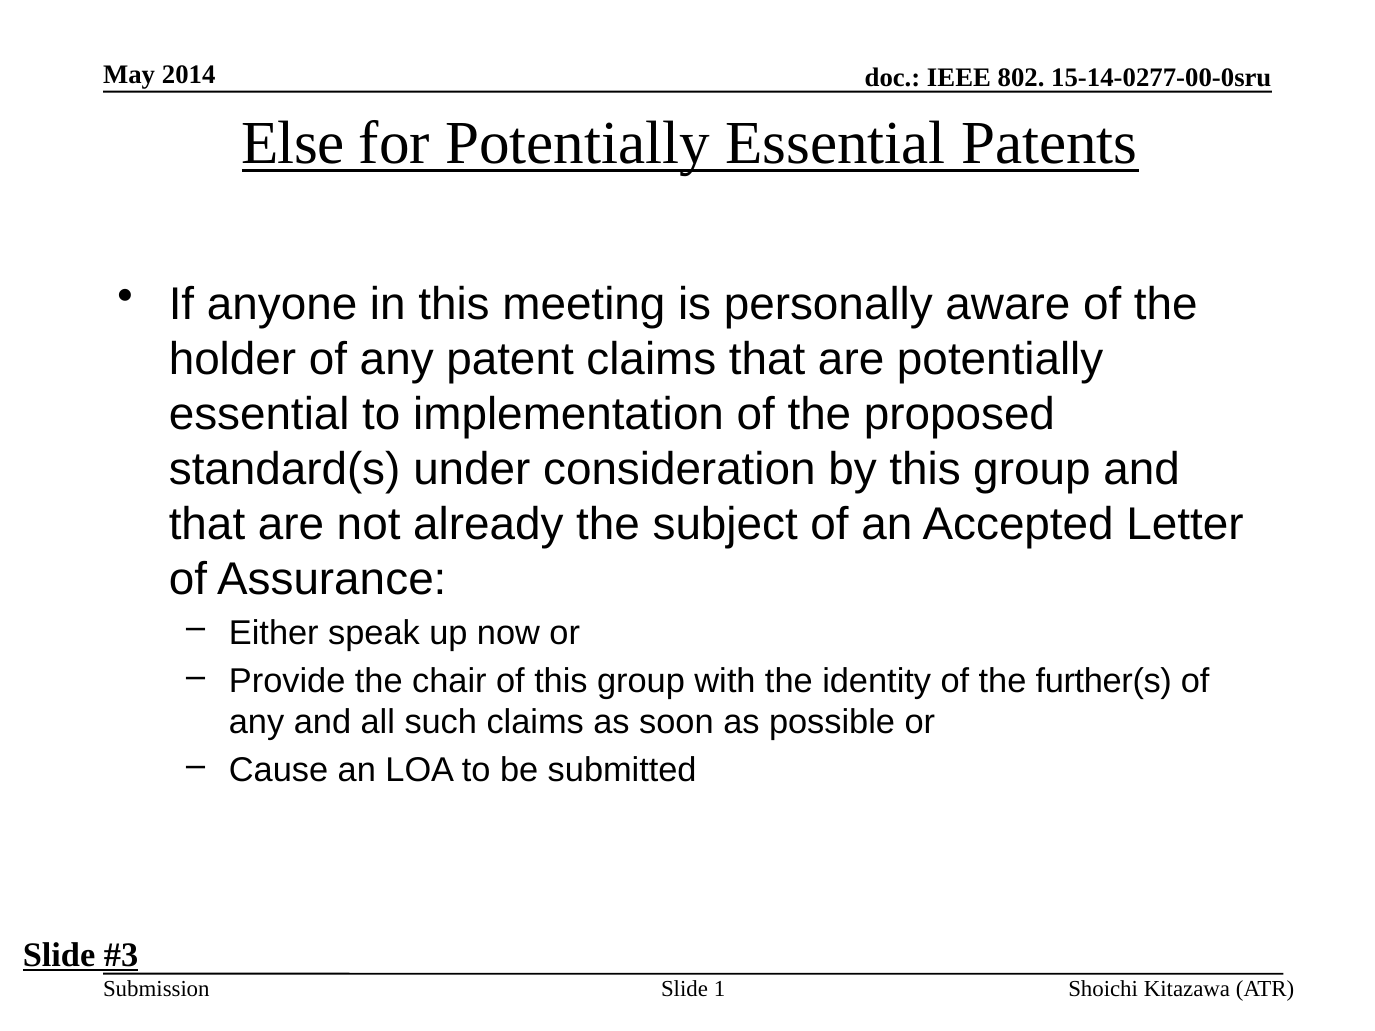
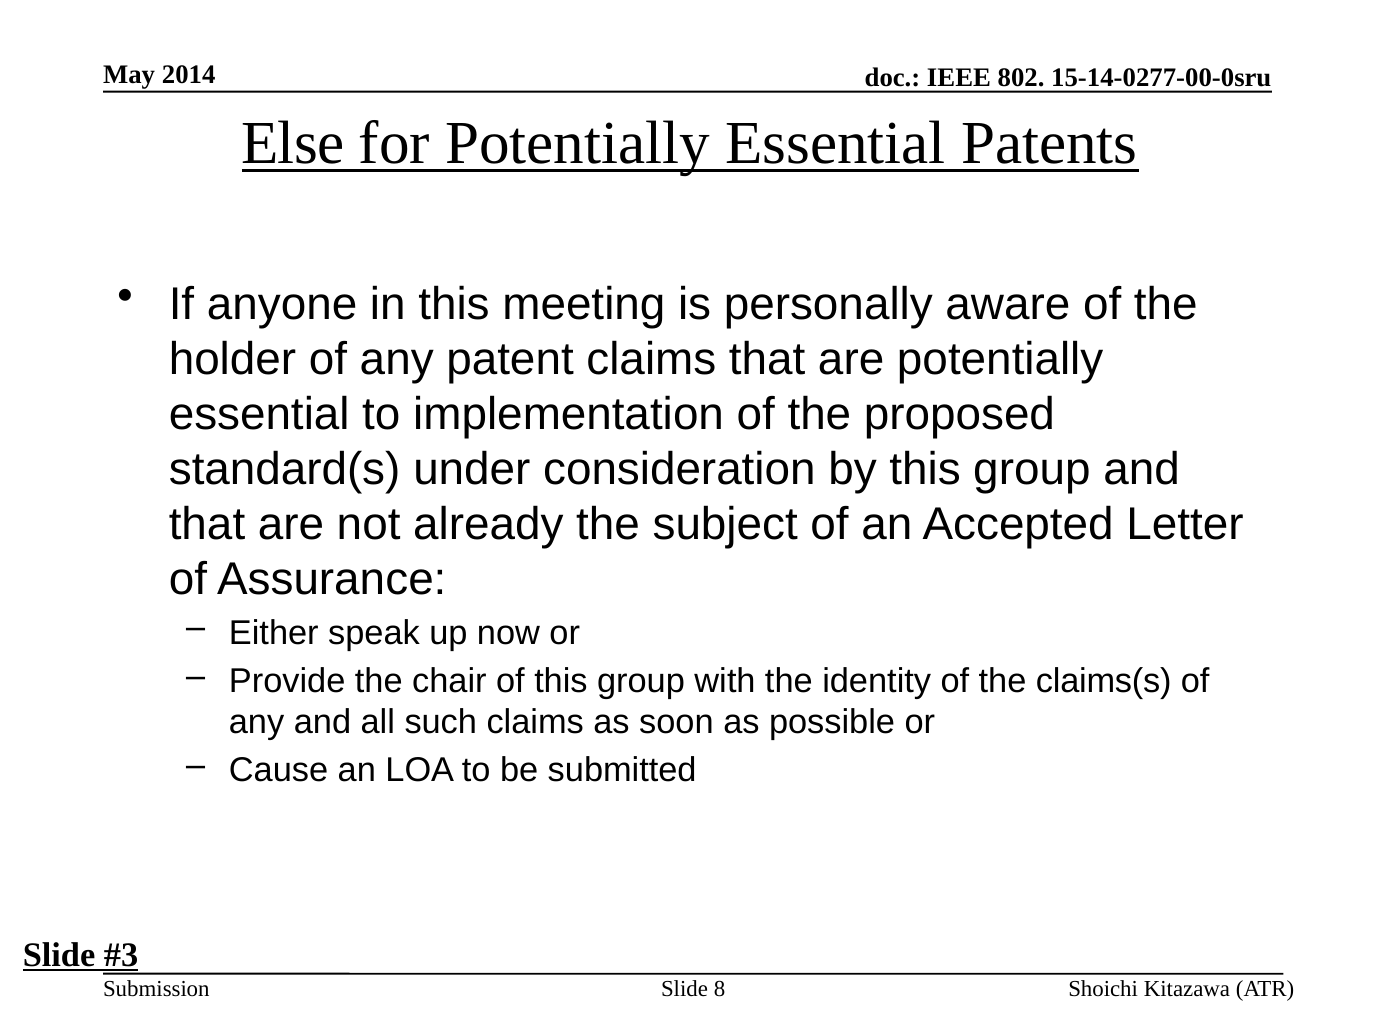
further(s: further(s -> claims(s (1104, 681)
1: 1 -> 8 (720, 989)
